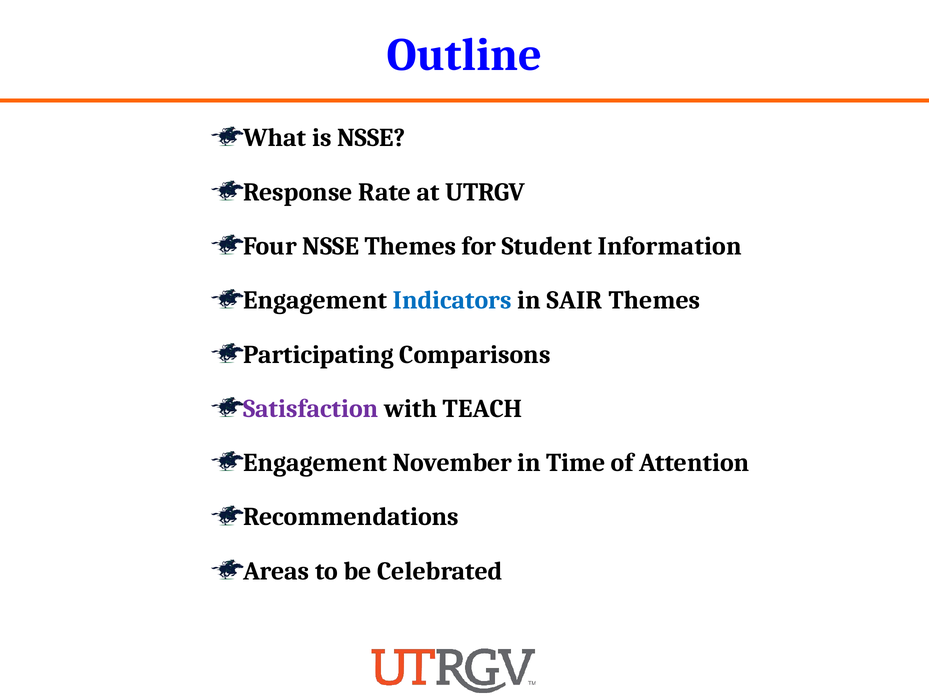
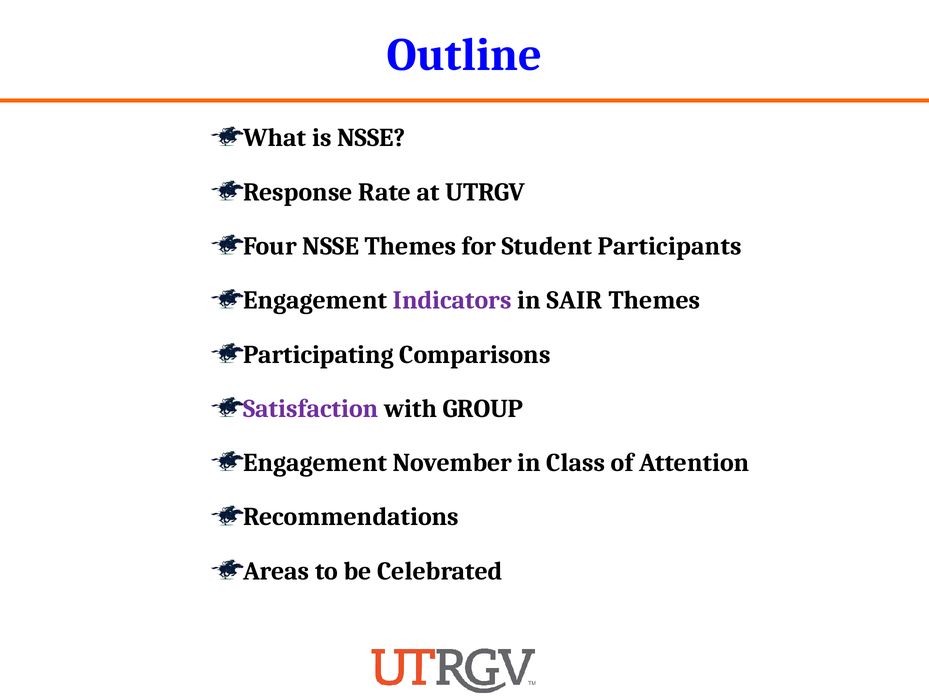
Information: Information -> Participants (670, 246)
Indicators colour: blue -> purple (452, 301)
TEACH: TEACH -> GROUP (483, 409)
Time: Time -> Class (576, 463)
